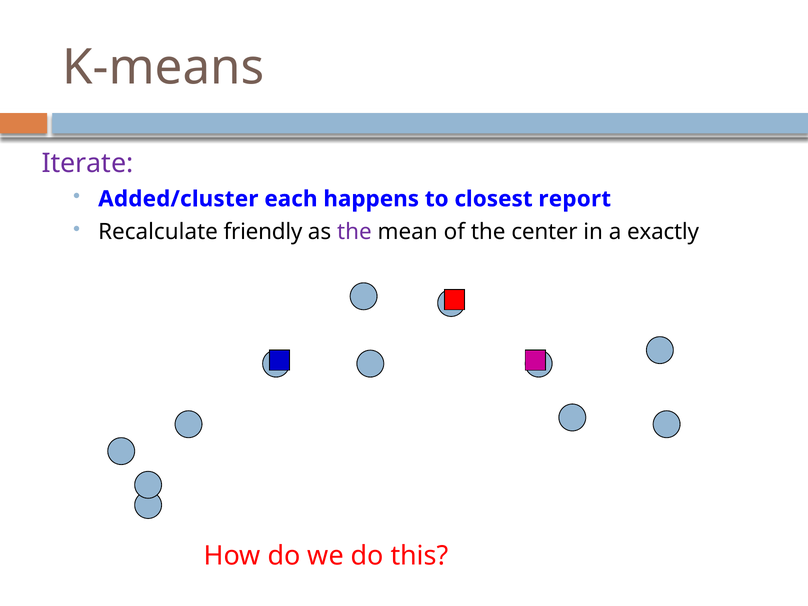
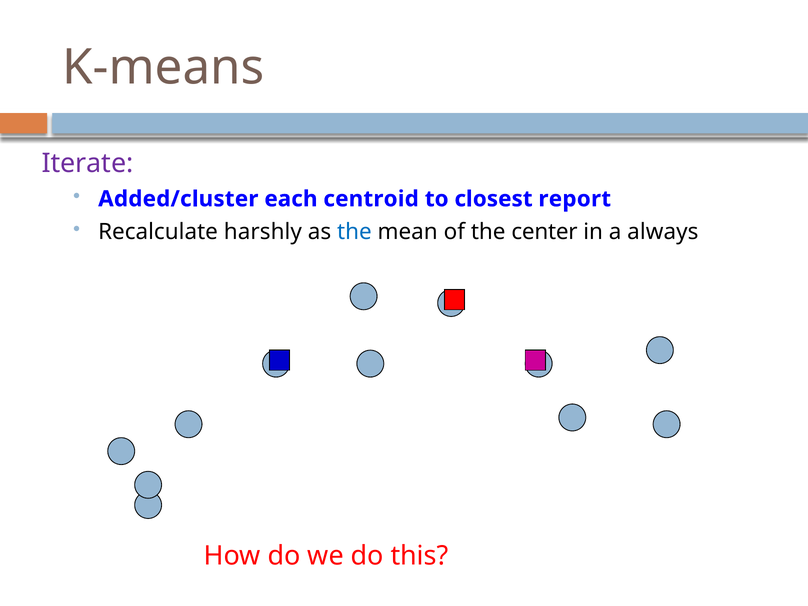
happens: happens -> centroid (371, 199)
friendly: friendly -> harshly (263, 232)
the colour: purple -> blue (354, 232)
exactly: exactly -> always (663, 232)
